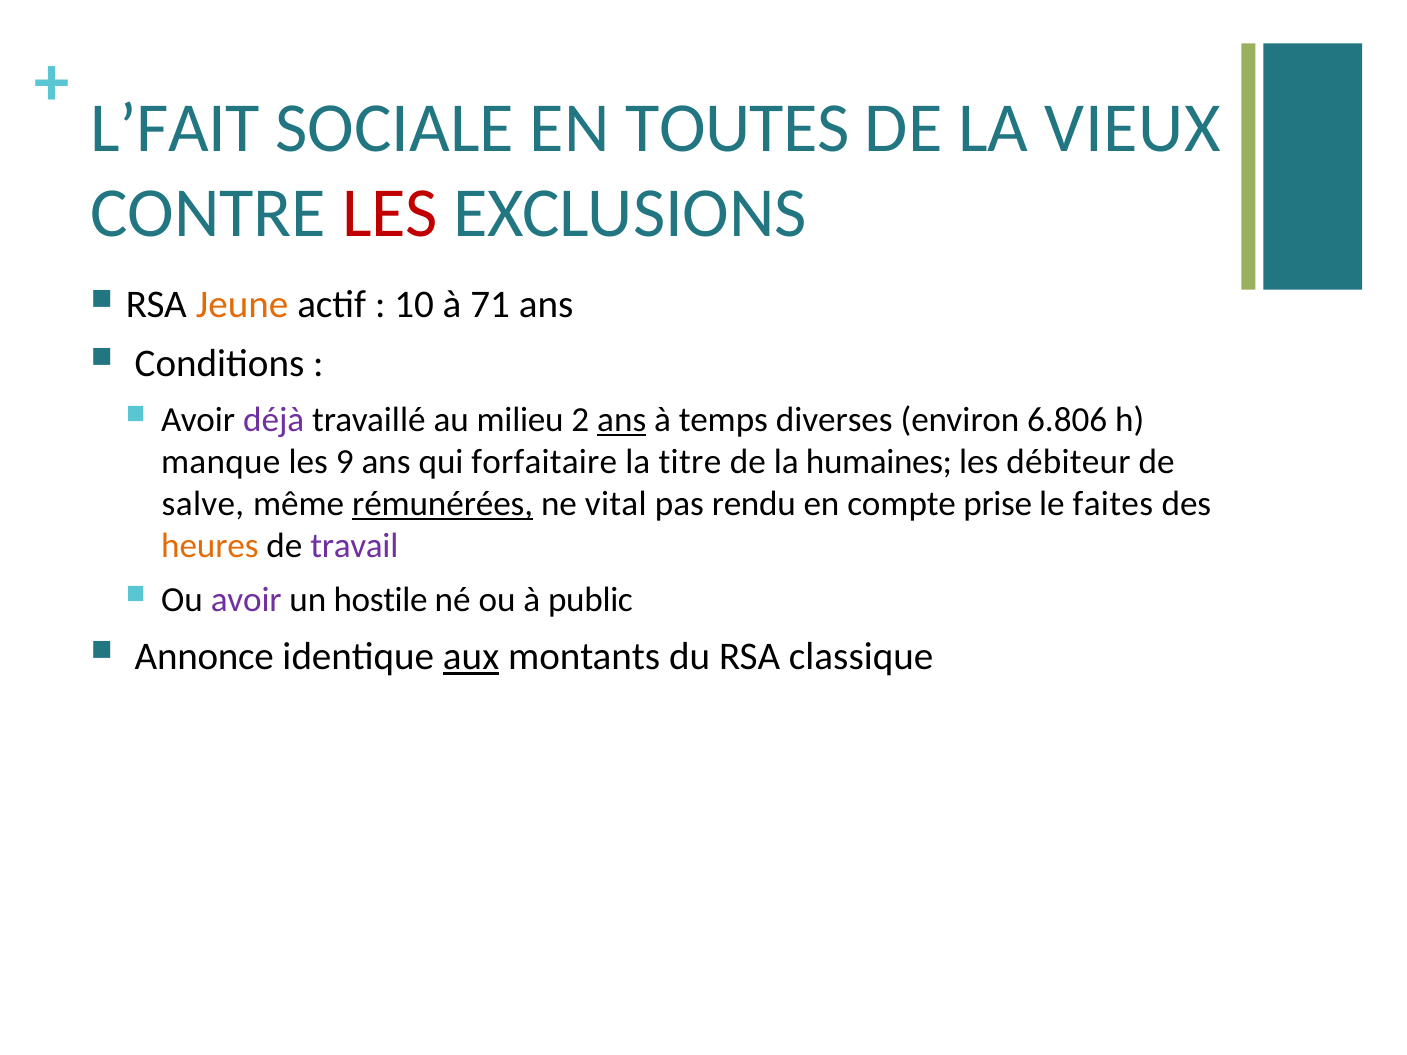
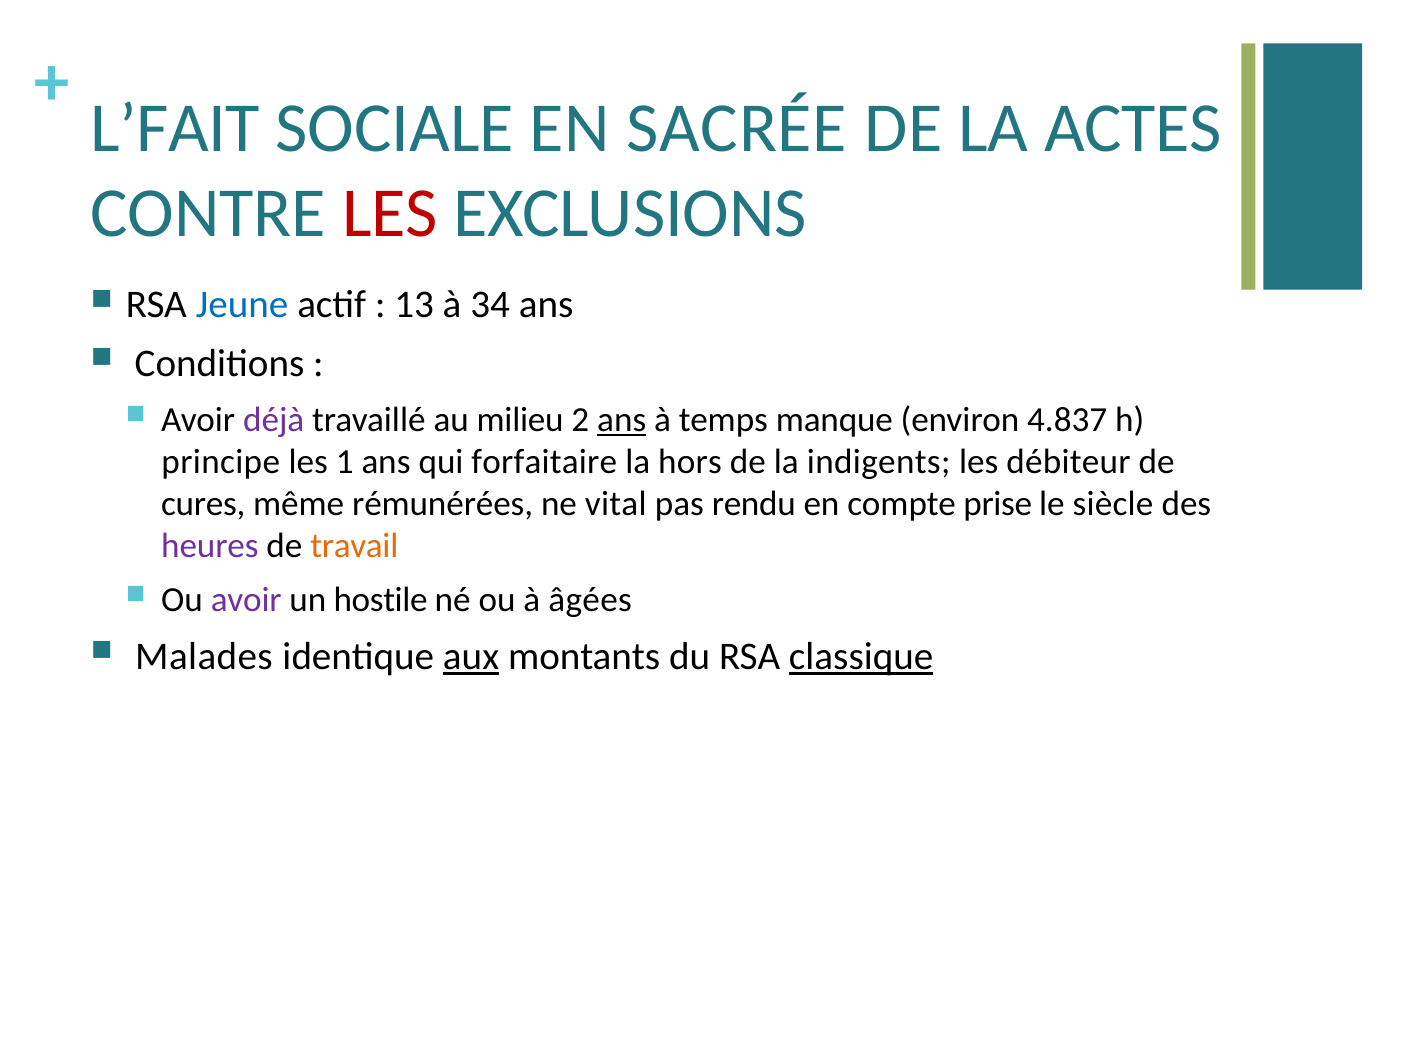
TOUTES: TOUTES -> SACRÉE (737, 129)
VIEUX: VIEUX -> ACTES (1133, 129)
Jeune colour: orange -> blue (242, 305)
10: 10 -> 13 (414, 305)
71: 71 -> 34 (490, 305)
diverses: diverses -> manque (834, 420)
6.806: 6.806 -> 4.837 (1067, 420)
manque: manque -> principe (221, 462)
9: 9 -> 1 (345, 462)
titre: titre -> hors (690, 462)
humaines: humaines -> indigents (879, 462)
salve: salve -> cures (203, 504)
rémunérées underline: present -> none (443, 504)
faites: faites -> siècle (1113, 504)
heures colour: orange -> purple (210, 546)
travail colour: purple -> orange (354, 546)
public: public -> âgées (590, 600)
Annonce: Annonce -> Malades (204, 657)
classique underline: none -> present (861, 657)
